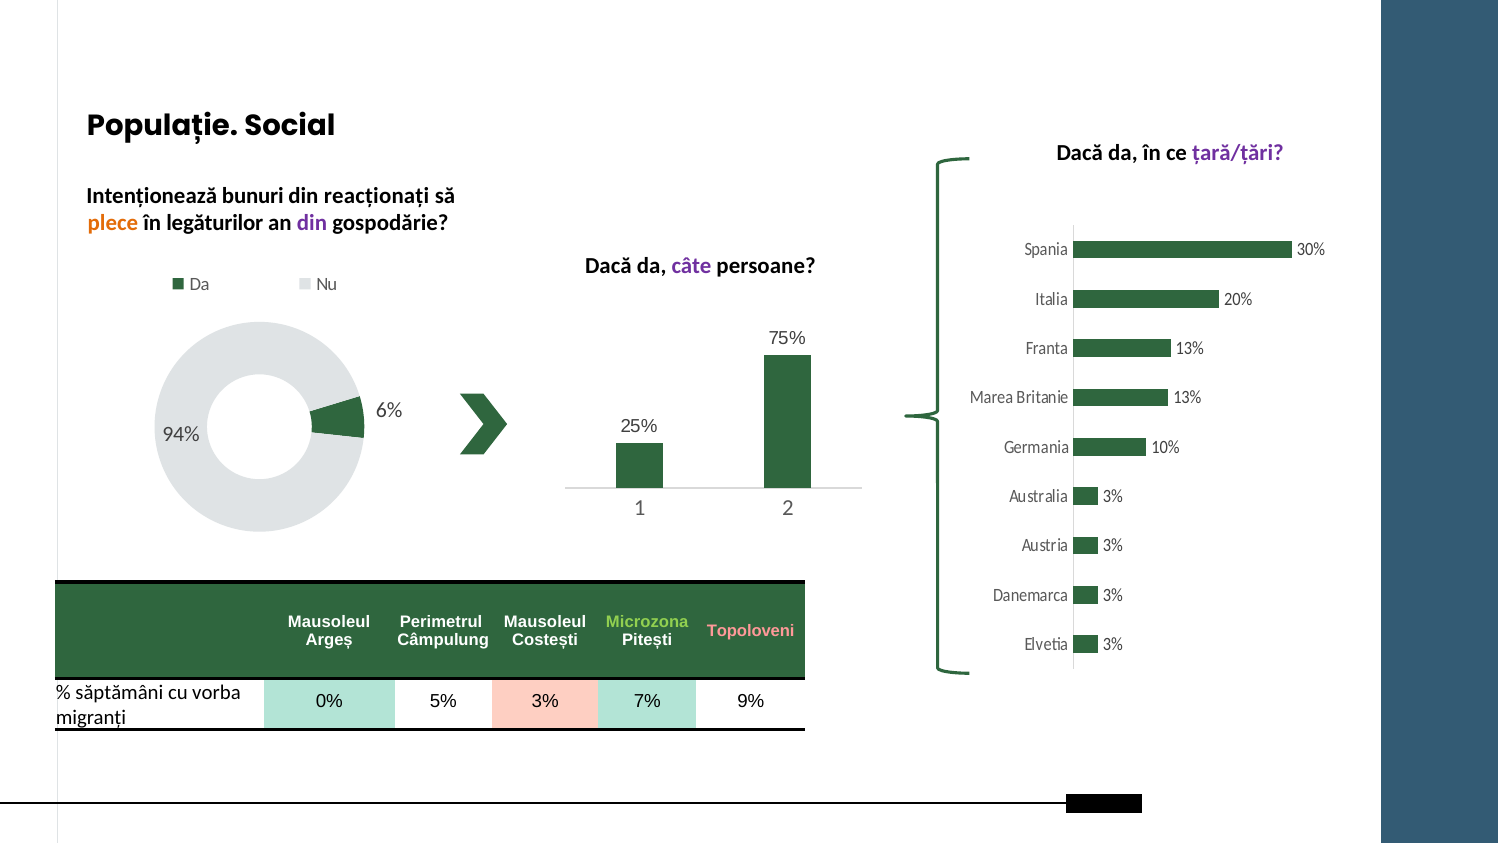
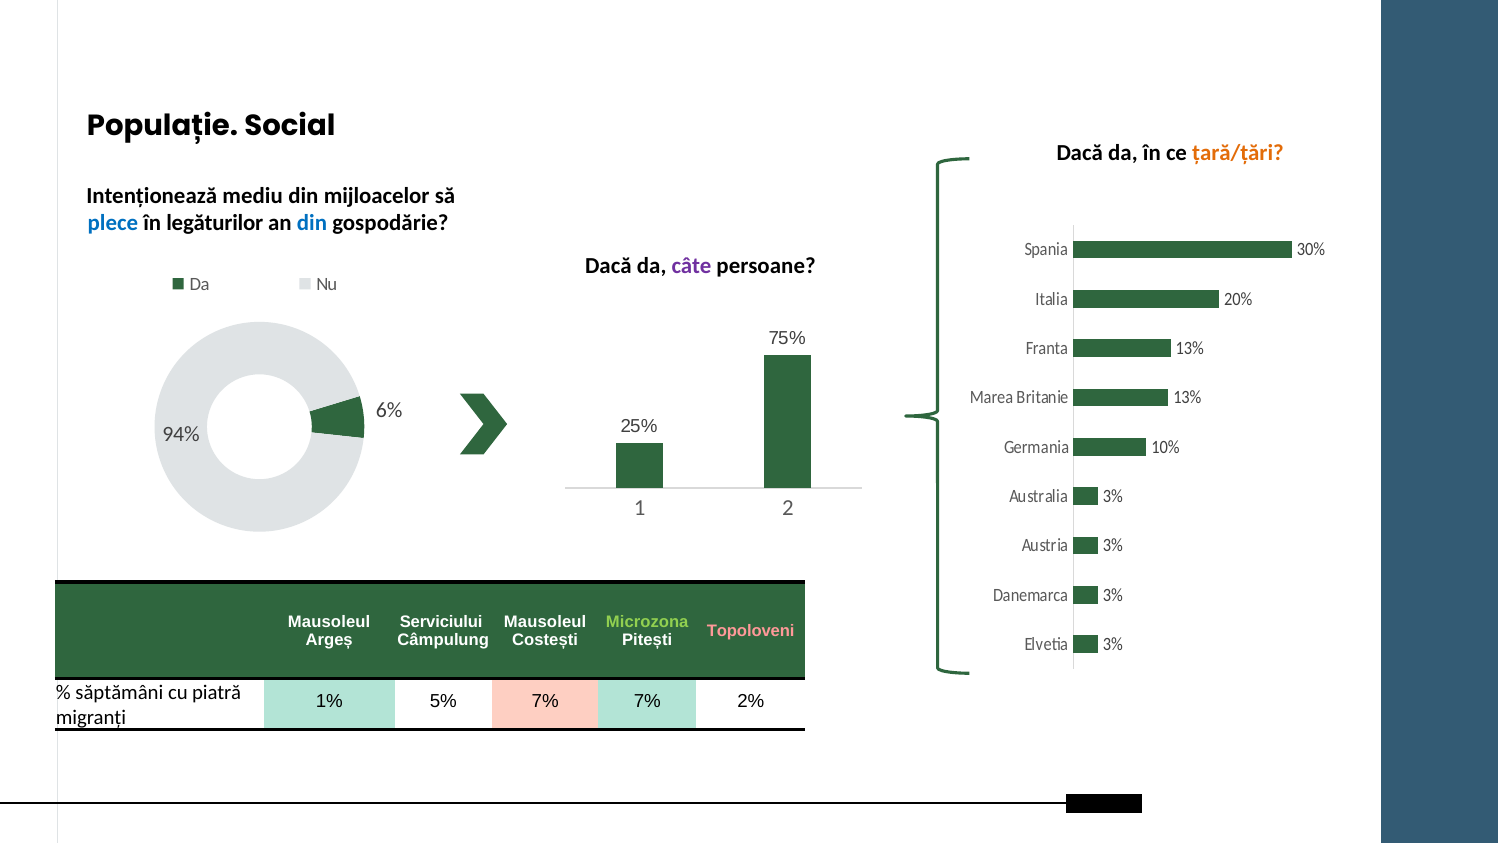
țară/țări colour: purple -> orange (1238, 153)
bunuri: bunuri -> mediu (253, 196)
reacționați: reacționați -> mijloacelor (377, 196)
plece colour: orange -> blue (113, 223)
din colour: purple -> blue (312, 223)
Perimetrul: Perimetrul -> Serviciului (441, 621)
vorba: vorba -> piatră (217, 692)
0%: 0% -> 1% (329, 701)
5% 3%: 3% -> 7% (545, 701)
9%: 9% -> 2% (751, 701)
